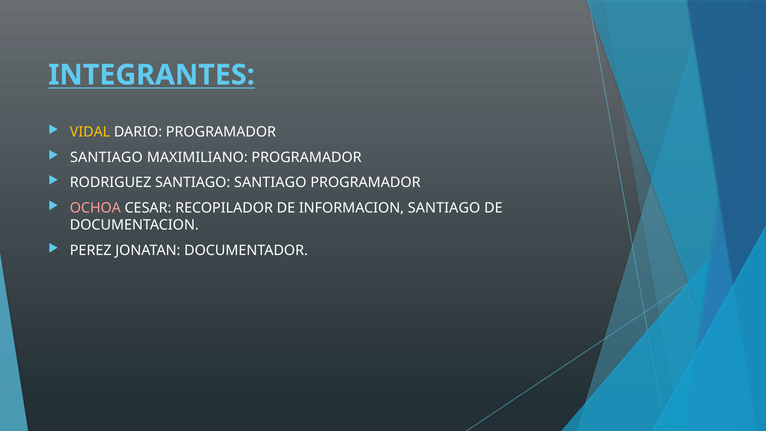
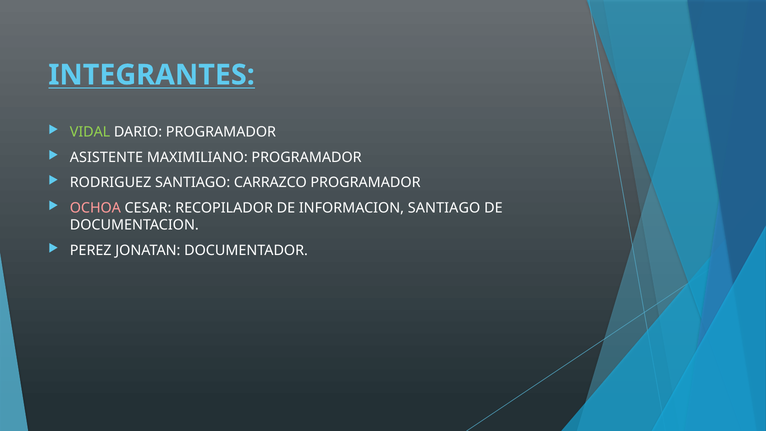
VIDAL colour: yellow -> light green (90, 132)
SANTIAGO: SANTIAGO -> ASISTENTE (106, 157)
SANTIAGO SANTIAGO: SANTIAGO -> CARRAZCO (270, 183)
